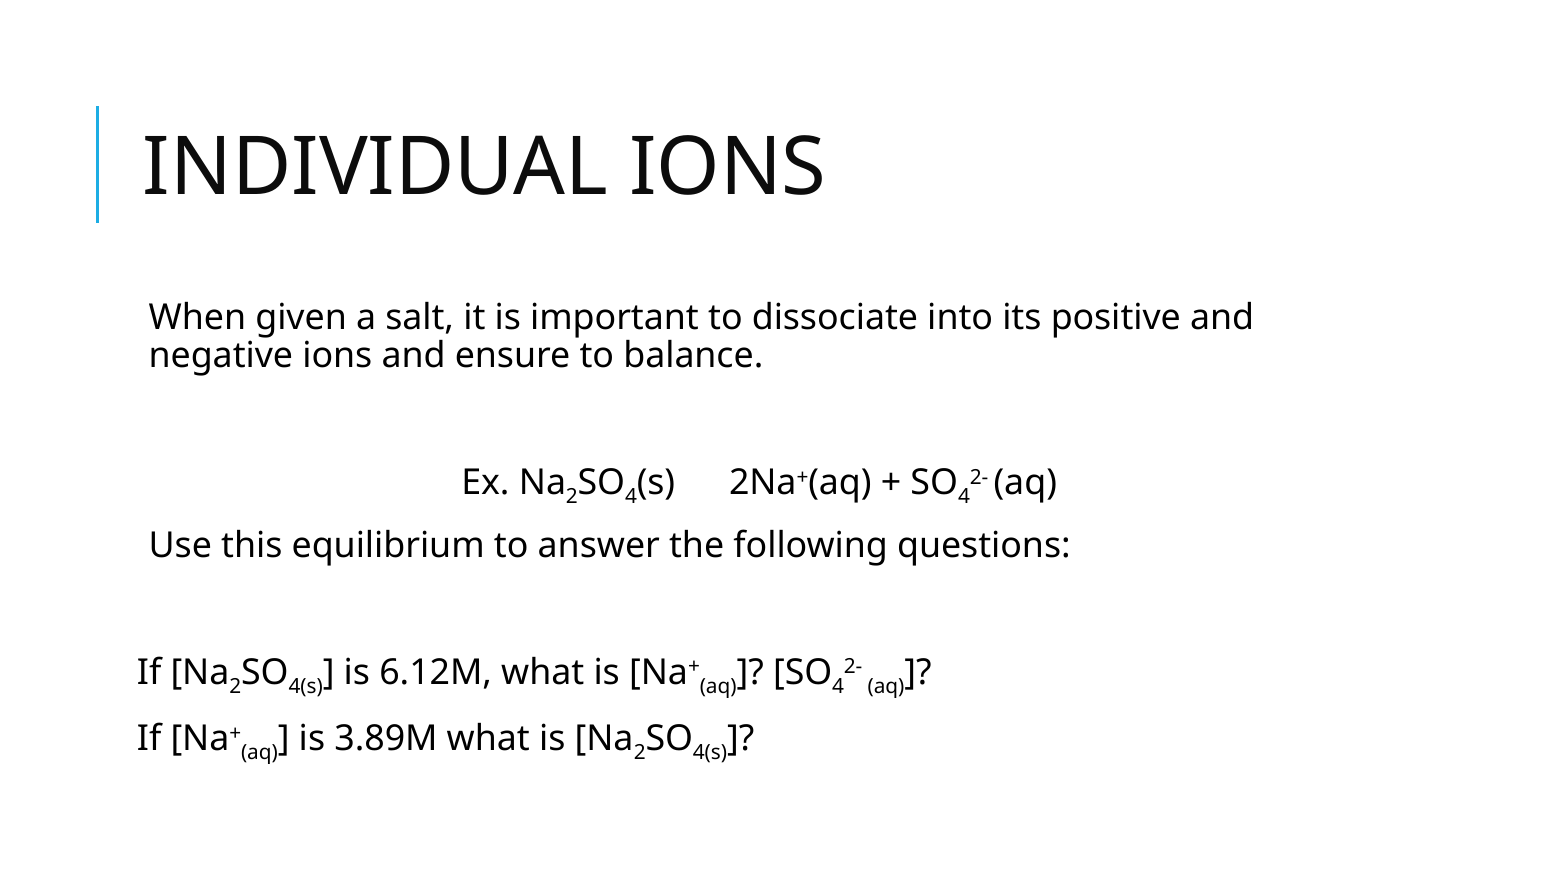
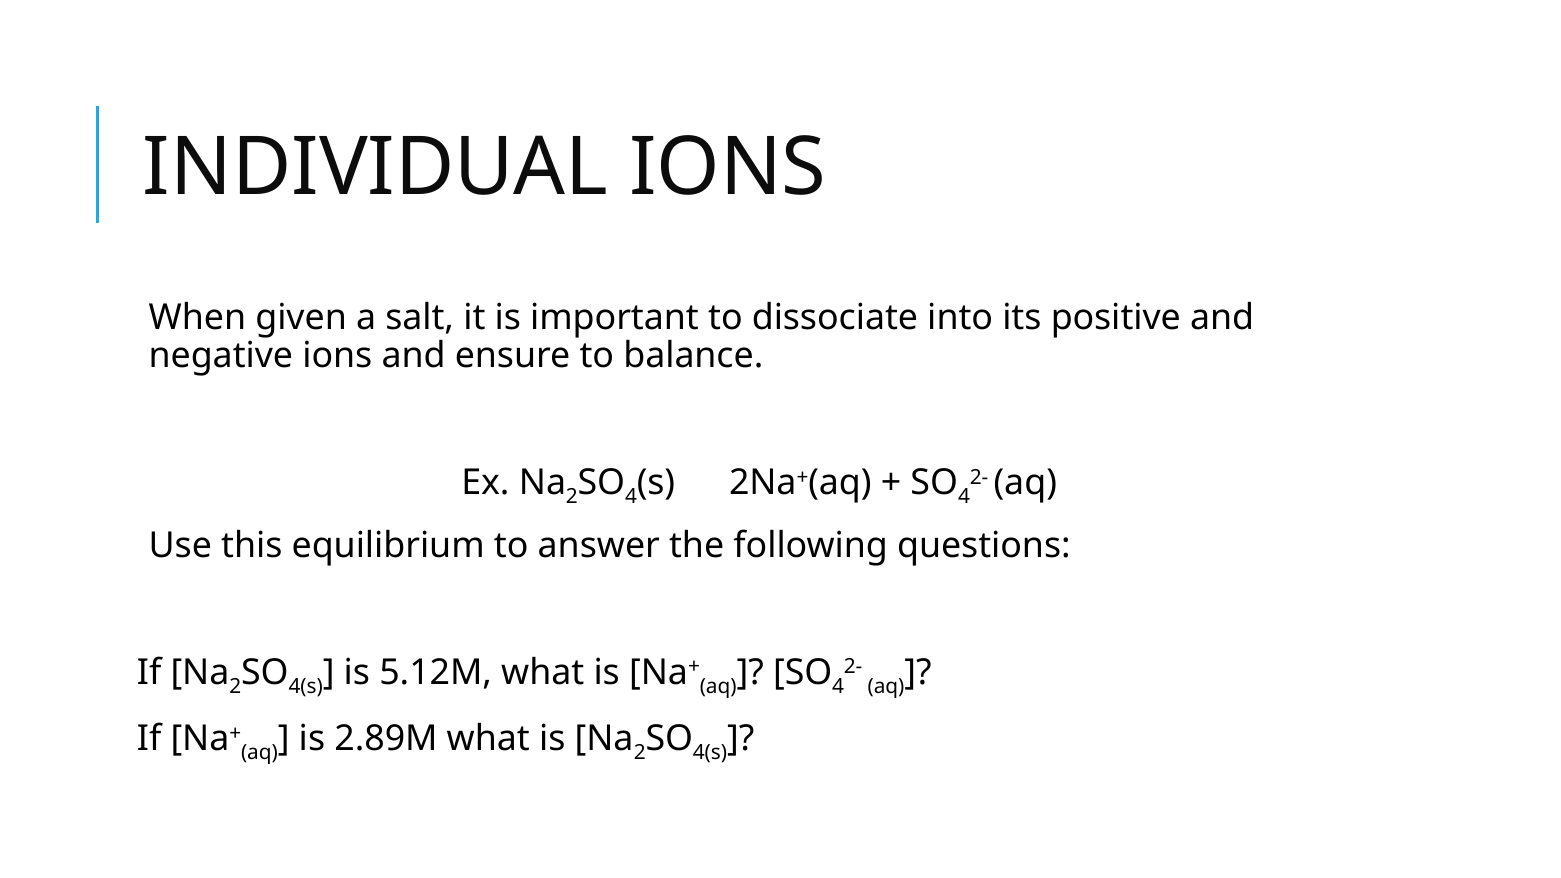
6.12M: 6.12M -> 5.12M (436, 672)
3.89M: 3.89M -> 2.89M (386, 739)
